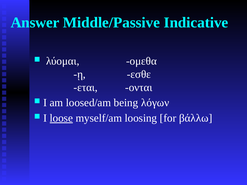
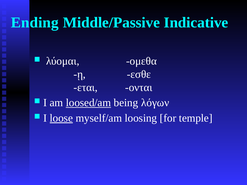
Answer: Answer -> Ending (35, 23)
loosed/am underline: none -> present (88, 103)
βάλλω: βάλλω -> temple (196, 118)
